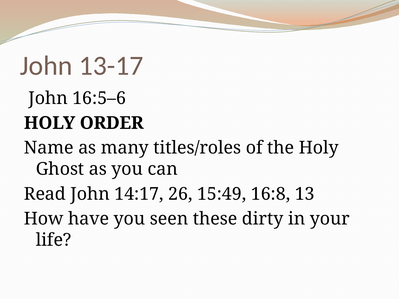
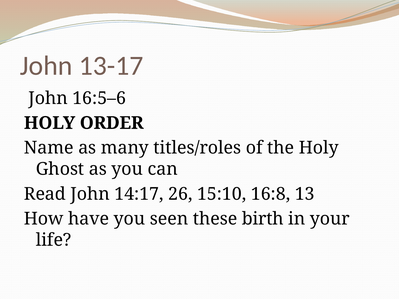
15:49: 15:49 -> 15:10 (222, 194)
dirty: dirty -> birth (263, 219)
